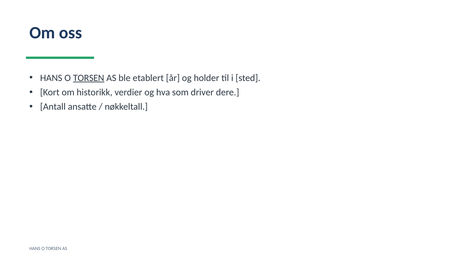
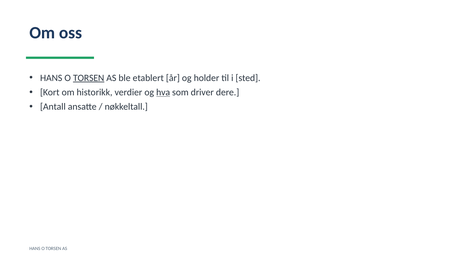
hva underline: none -> present (163, 92)
